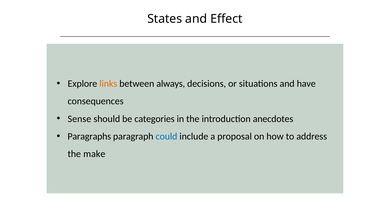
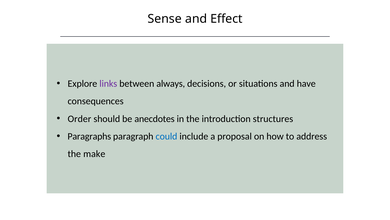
States: States -> Sense (165, 19)
links colour: orange -> purple (108, 83)
Sense: Sense -> Order (79, 118)
categories: categories -> anecdotes (155, 118)
anecdotes: anecdotes -> structures (273, 118)
